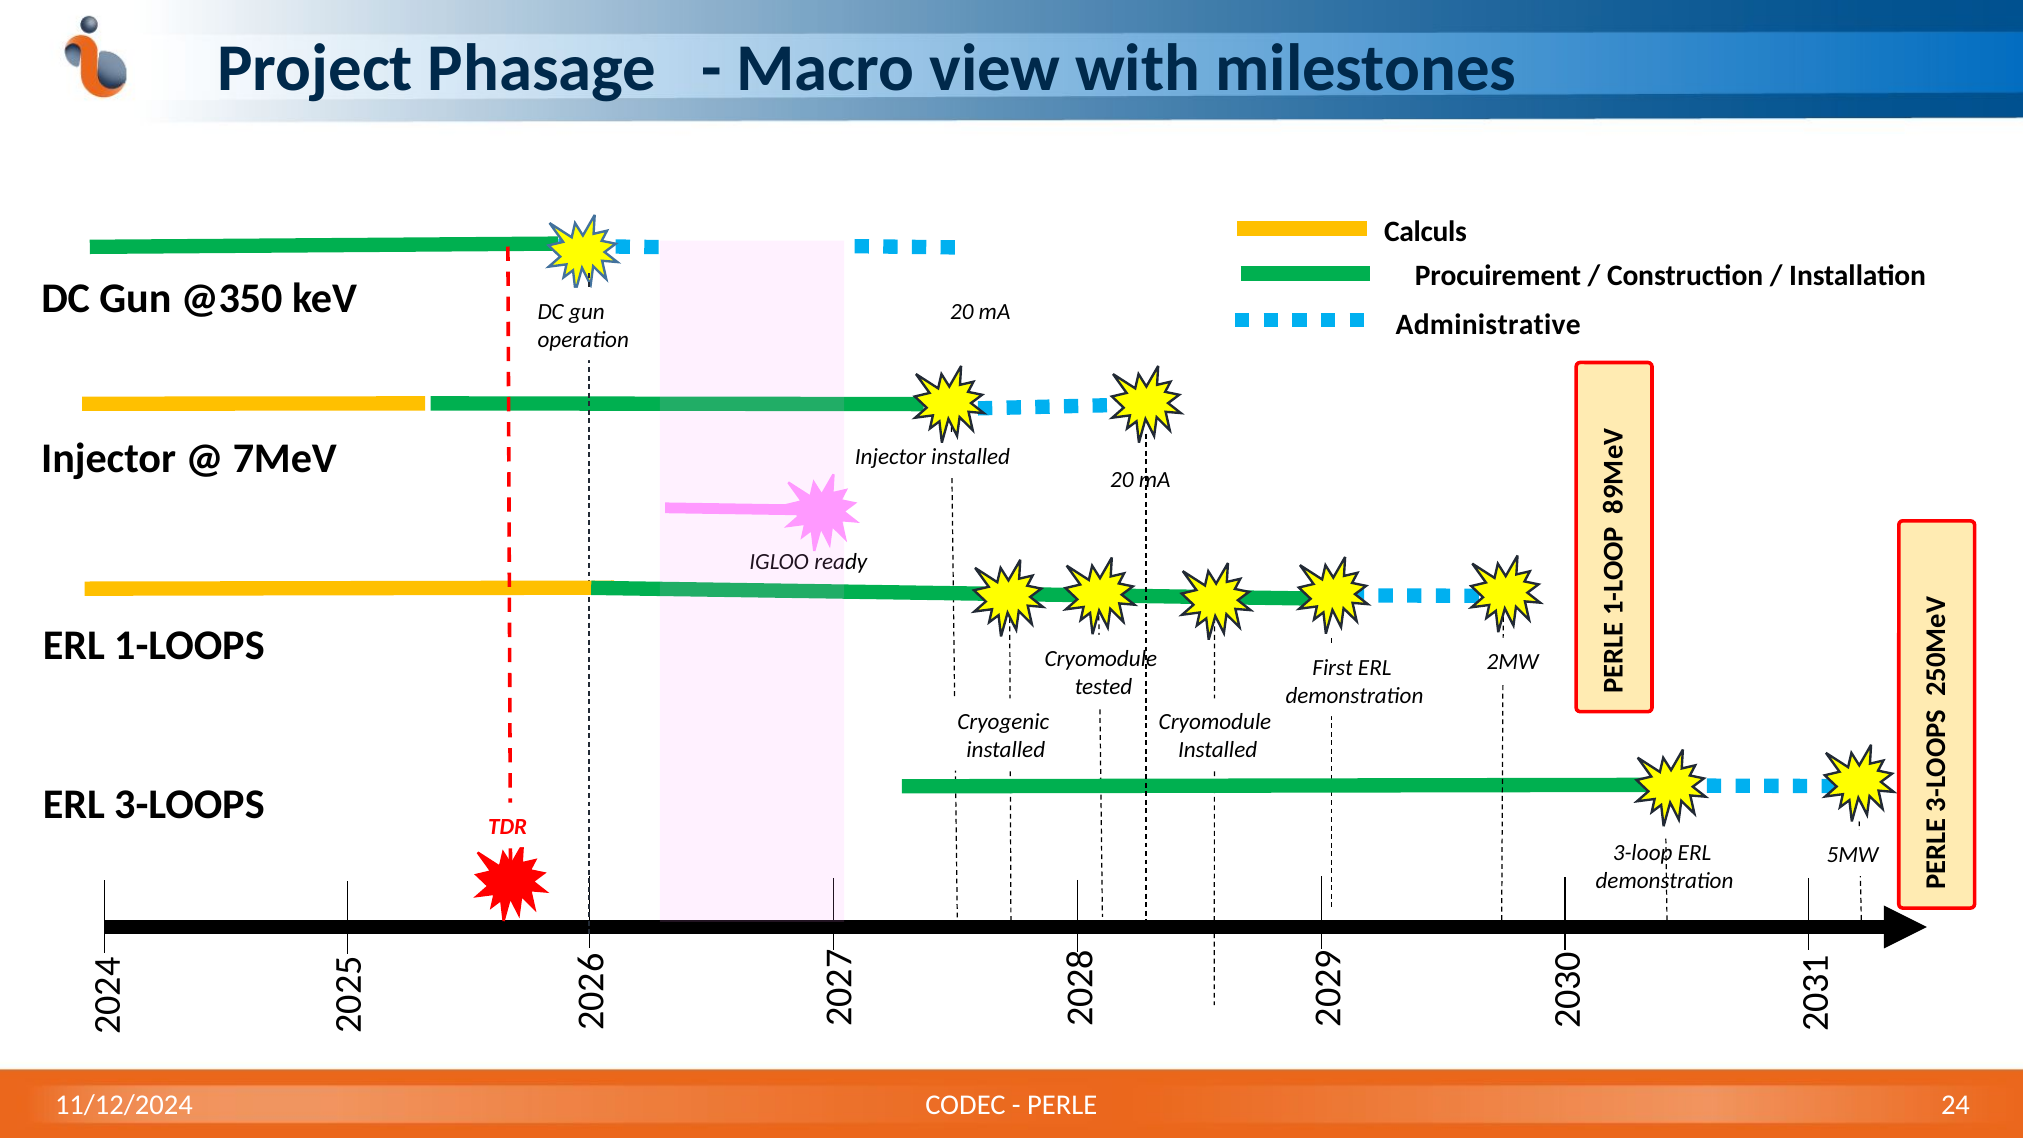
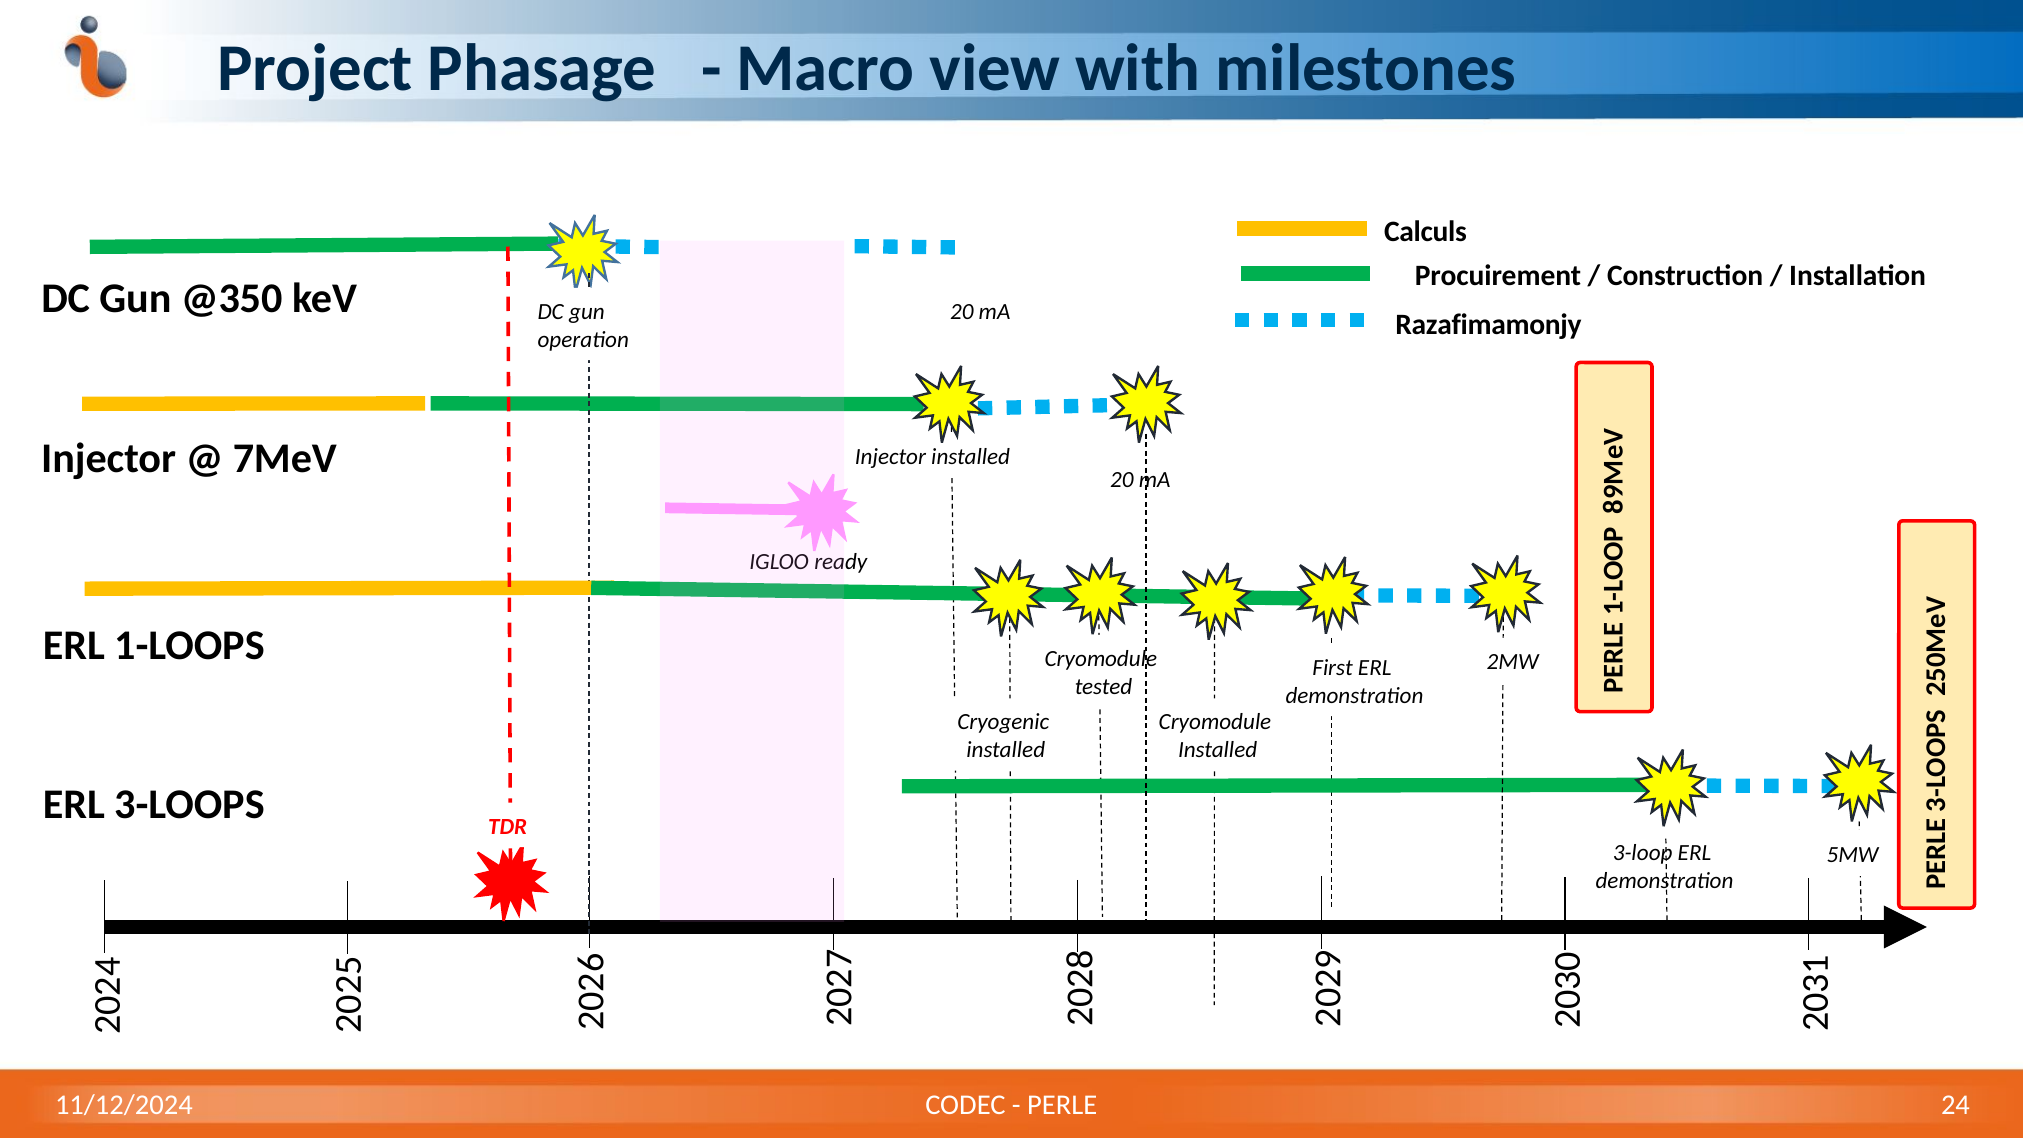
Administrative: Administrative -> Razafimamonjy (1489, 325)
